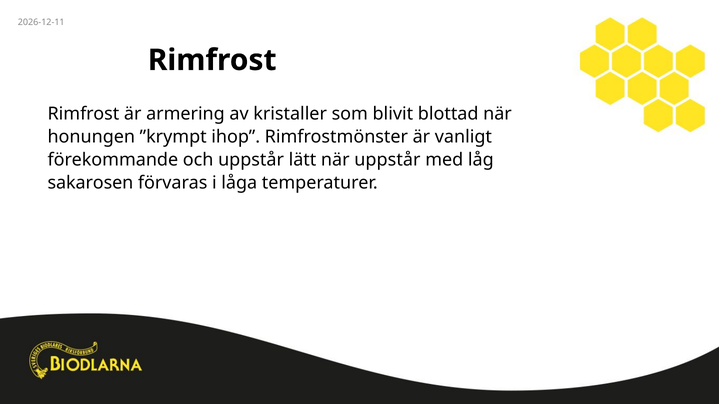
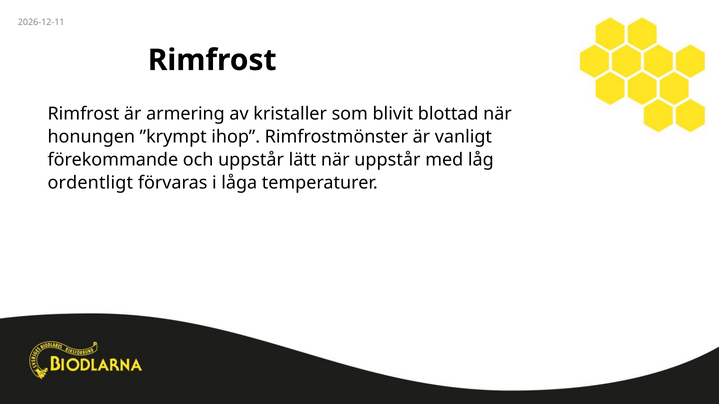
sakarosen: sakarosen -> ordentligt (90, 183)
